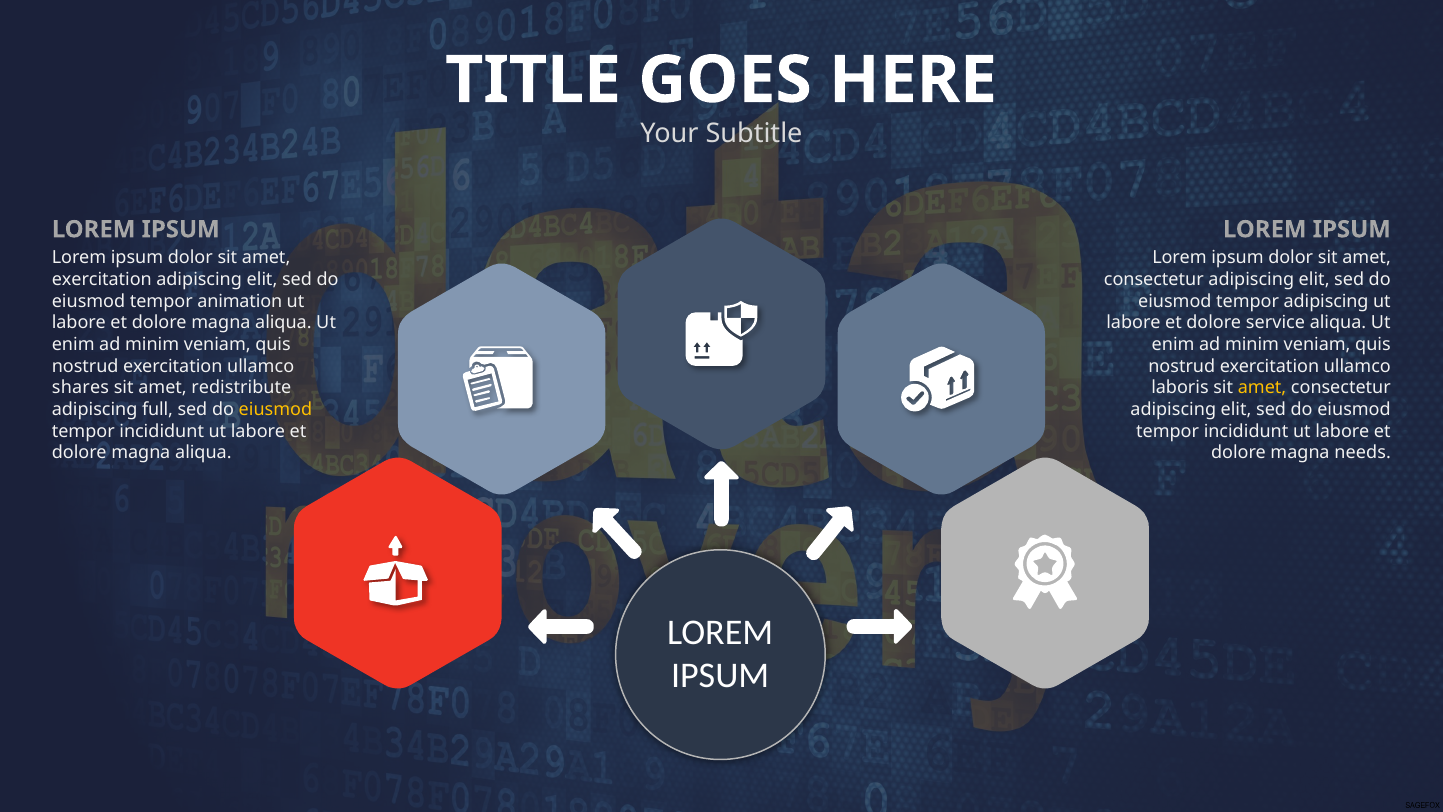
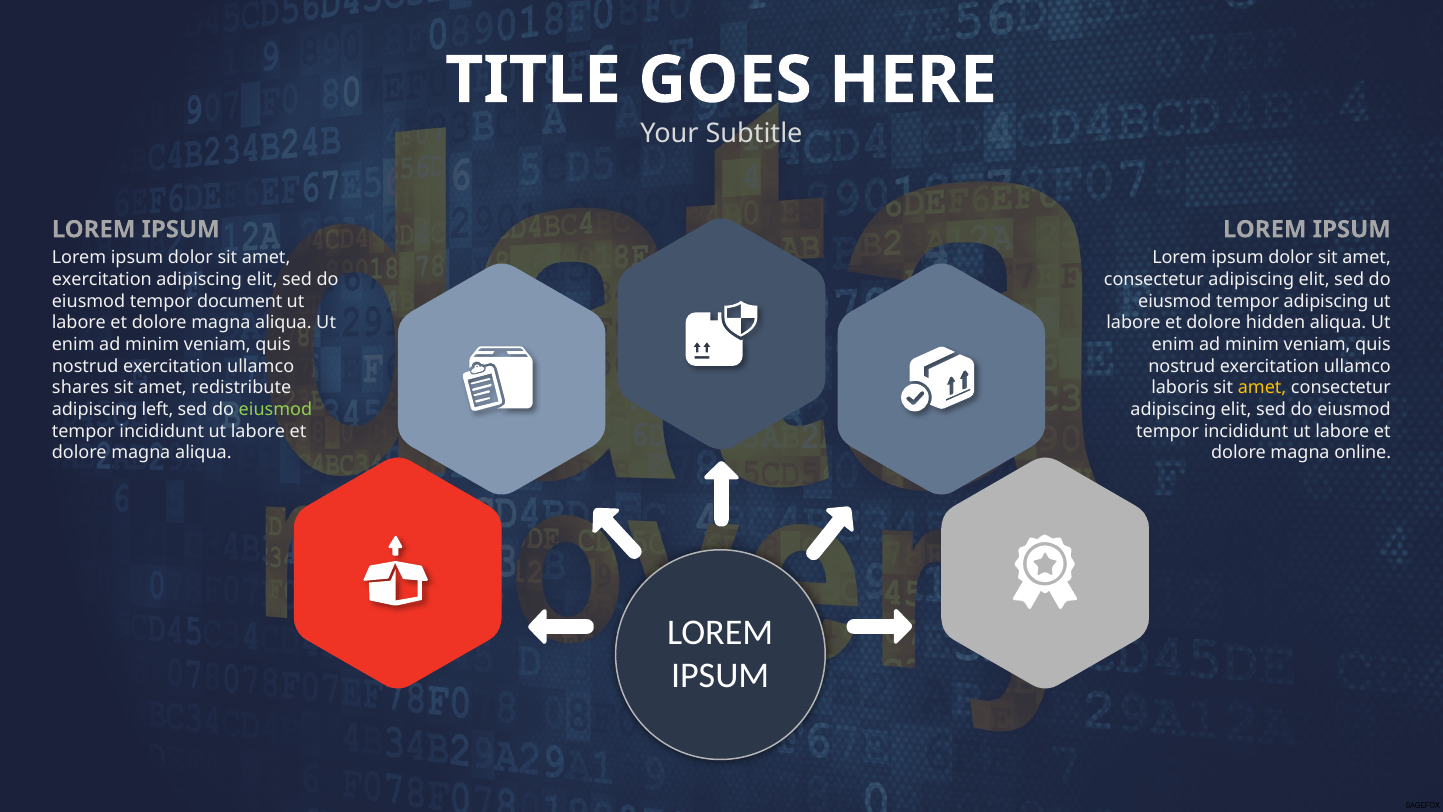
animation: animation -> document (240, 301)
service: service -> hidden (1276, 323)
full: full -> left (158, 409)
eiusmod colour: yellow -> light green (275, 409)
needs: needs -> online (1363, 453)
